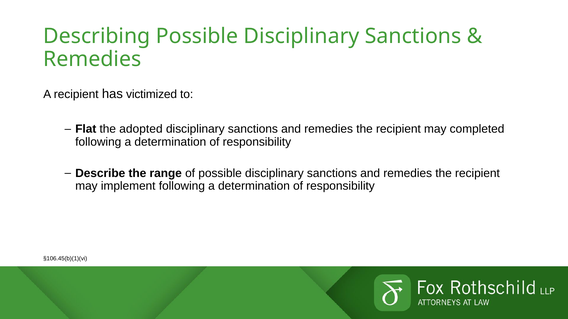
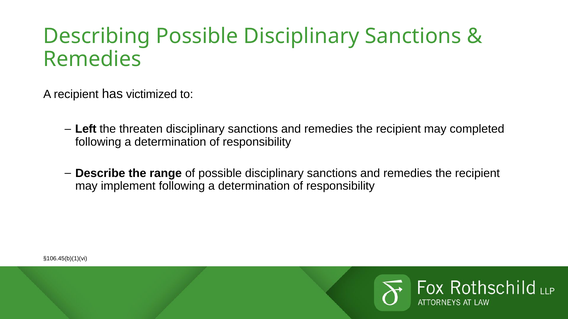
Flat: Flat -> Left (86, 129)
adopted: adopted -> threaten (141, 129)
